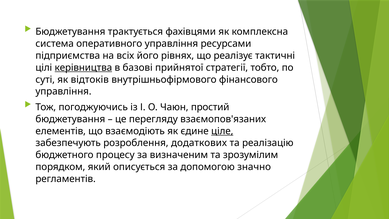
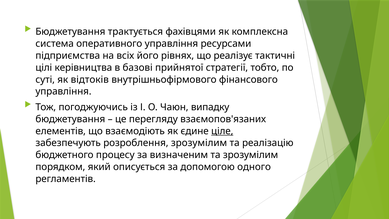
керівництва underline: present -> none (83, 68)
простий: простий -> випадку (210, 107)
розроблення додаткових: додаткових -> зрозумілим (199, 143)
значно: значно -> одного (254, 167)
